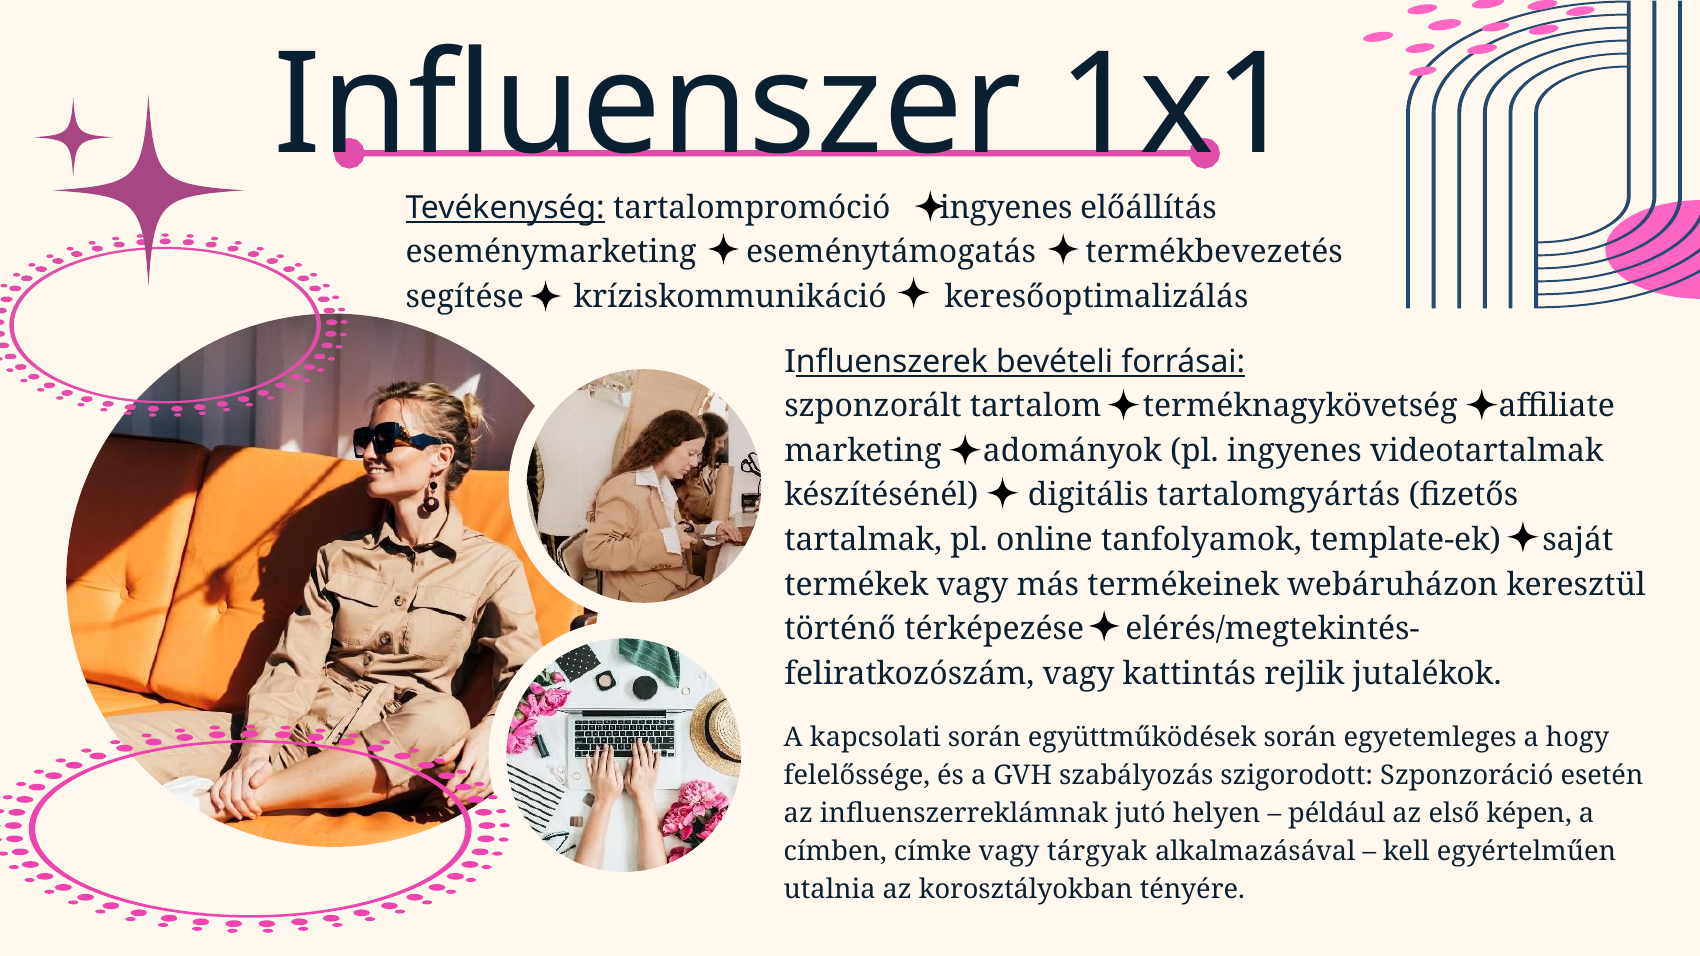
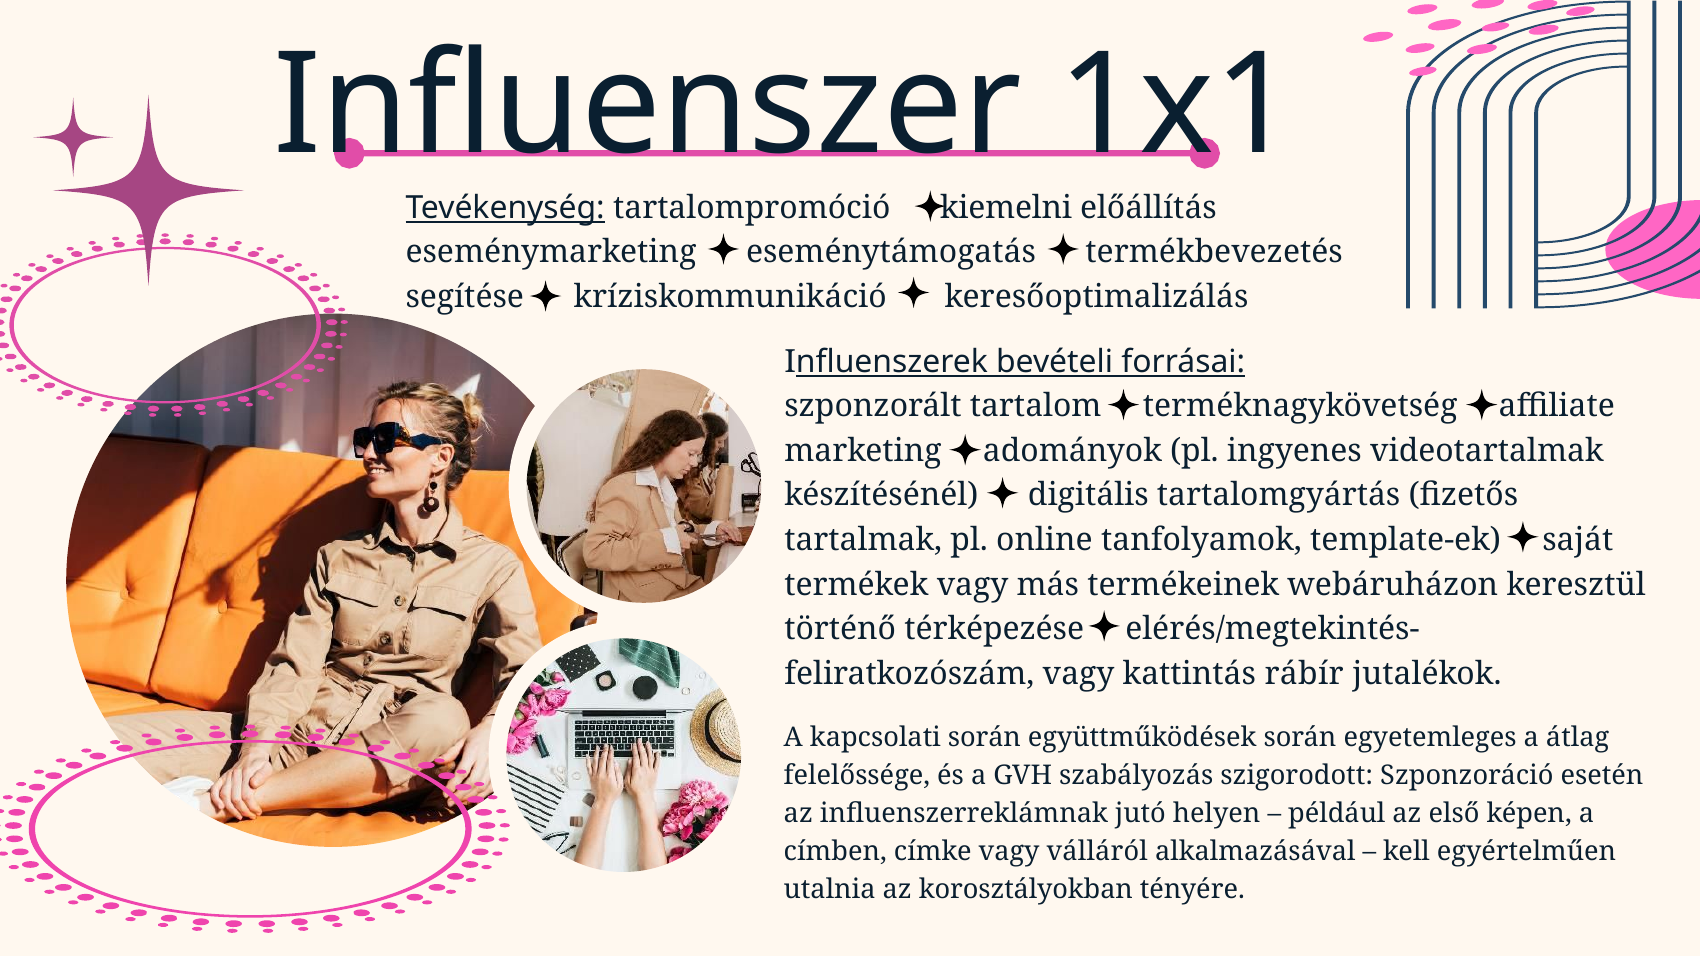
tartalompromóció ingyenes: ingyenes -> kiemelni (1006, 208)
rejlik: rejlik -> rábír (1304, 674)
hogy: hogy -> átlag (1578, 738)
tárgyak: tárgyak -> válláról (1097, 852)
